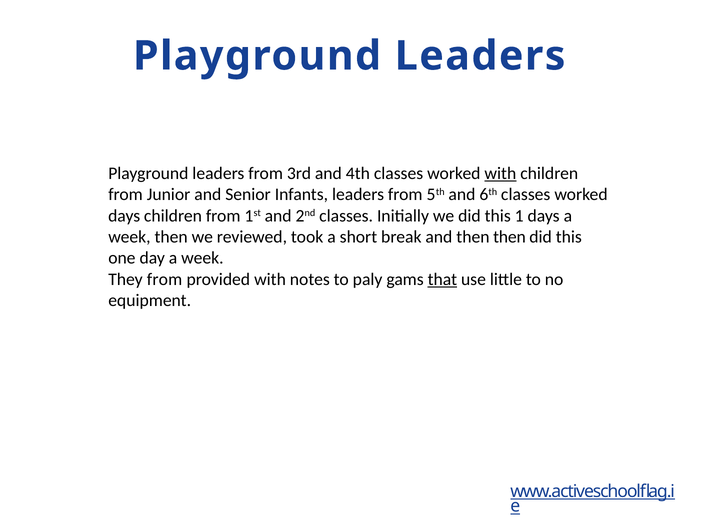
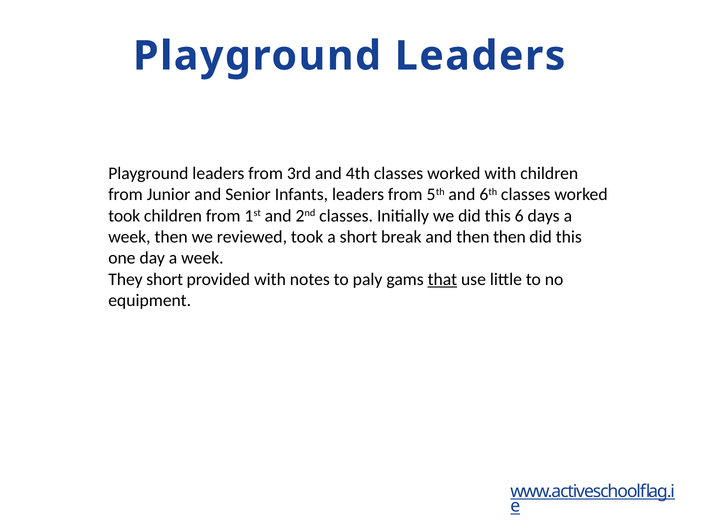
with underline: present -> none (500, 173)
days: days -> took (124, 216)
1: 1 -> 6 (519, 216)
They from: from -> short (165, 279)
